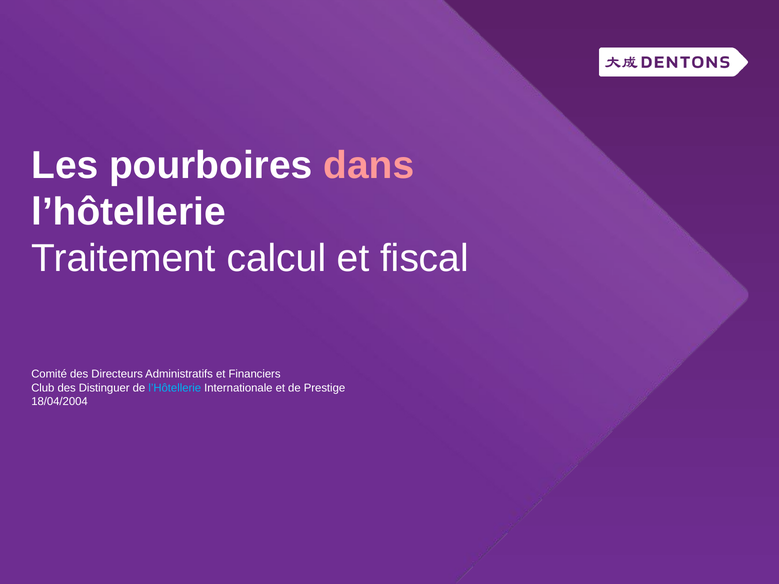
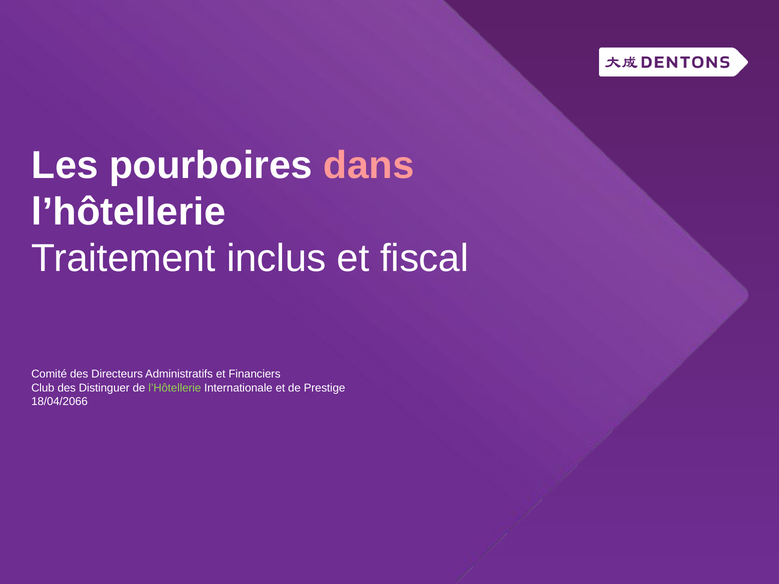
calcul: calcul -> inclus (276, 258)
l’Hôtellerie colour: light blue -> light green (175, 388)
18/04/2004: 18/04/2004 -> 18/04/2066 (59, 402)
